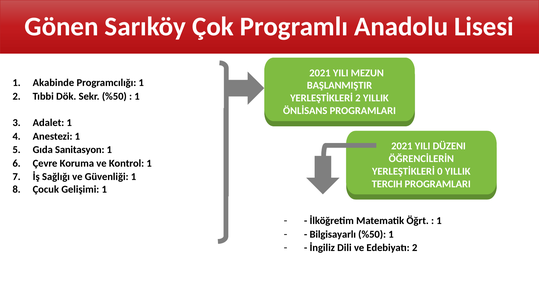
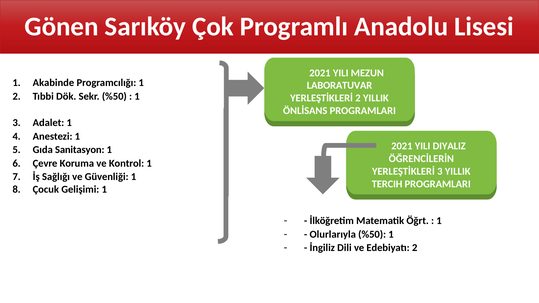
BAŞLANMIŞTIR: BAŞLANMIŞTIR -> LABORATUVAR (340, 86)
DÜZENI: DÜZENI -> DIYALIZ (449, 146)
YERLEŞTİKLERİ 0: 0 -> 3 (440, 171)
Bilgisayarlı: Bilgisayarlı -> Olurlarıyla (333, 234)
